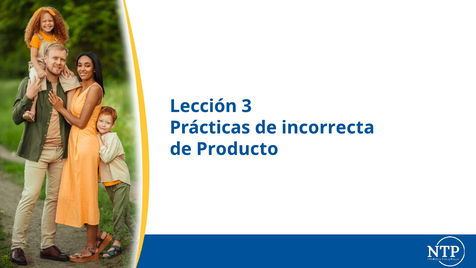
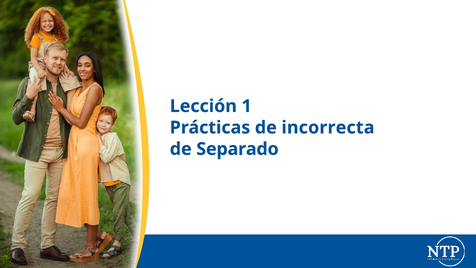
3: 3 -> 1 (247, 106)
Producto: Producto -> Separado (238, 149)
